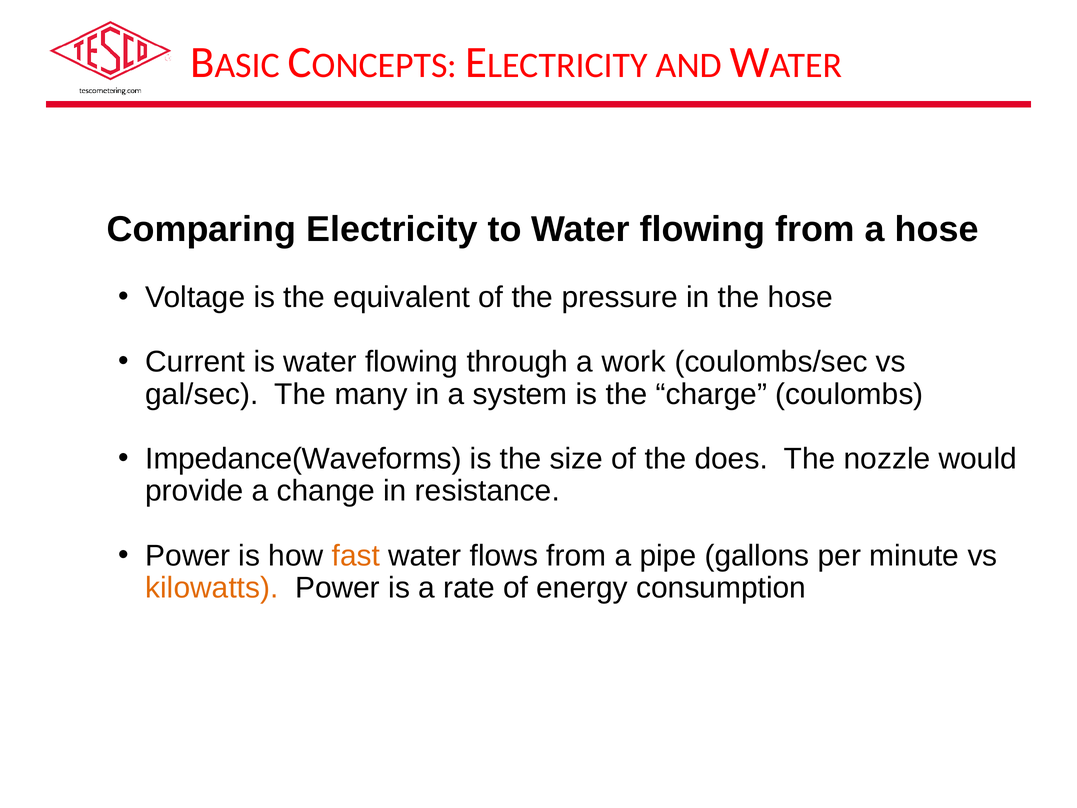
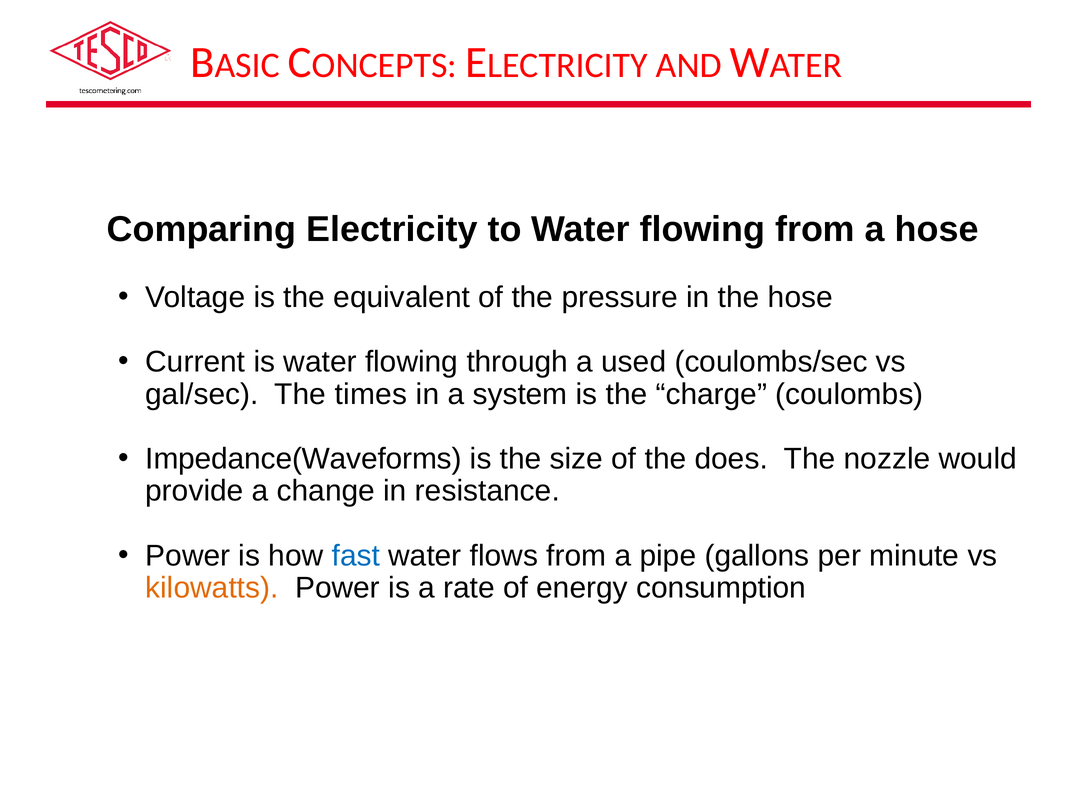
work: work -> used (634, 362)
many: many -> times (371, 394)
fast colour: orange -> blue (356, 556)
